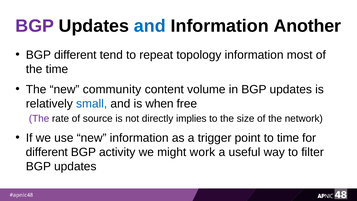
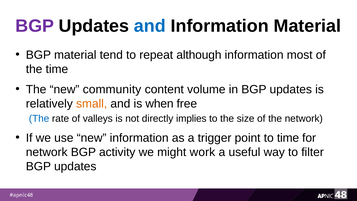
Information Another: Another -> Material (307, 26)
BGP different: different -> material (75, 55)
topology: topology -> although (199, 55)
small colour: blue -> orange (92, 104)
The colour: purple -> blue (39, 119)
source: source -> valleys (98, 119)
different: different -> network (47, 152)
